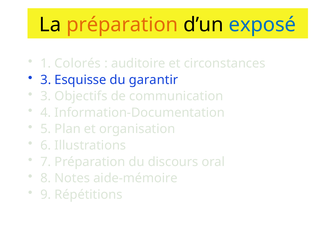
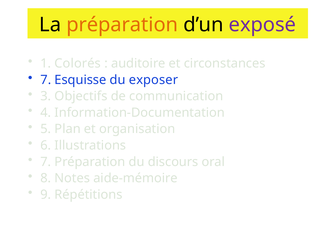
exposé colour: blue -> purple (262, 25)
3: 3 -> 7 (46, 80)
garantir: garantir -> exposer (153, 80)
